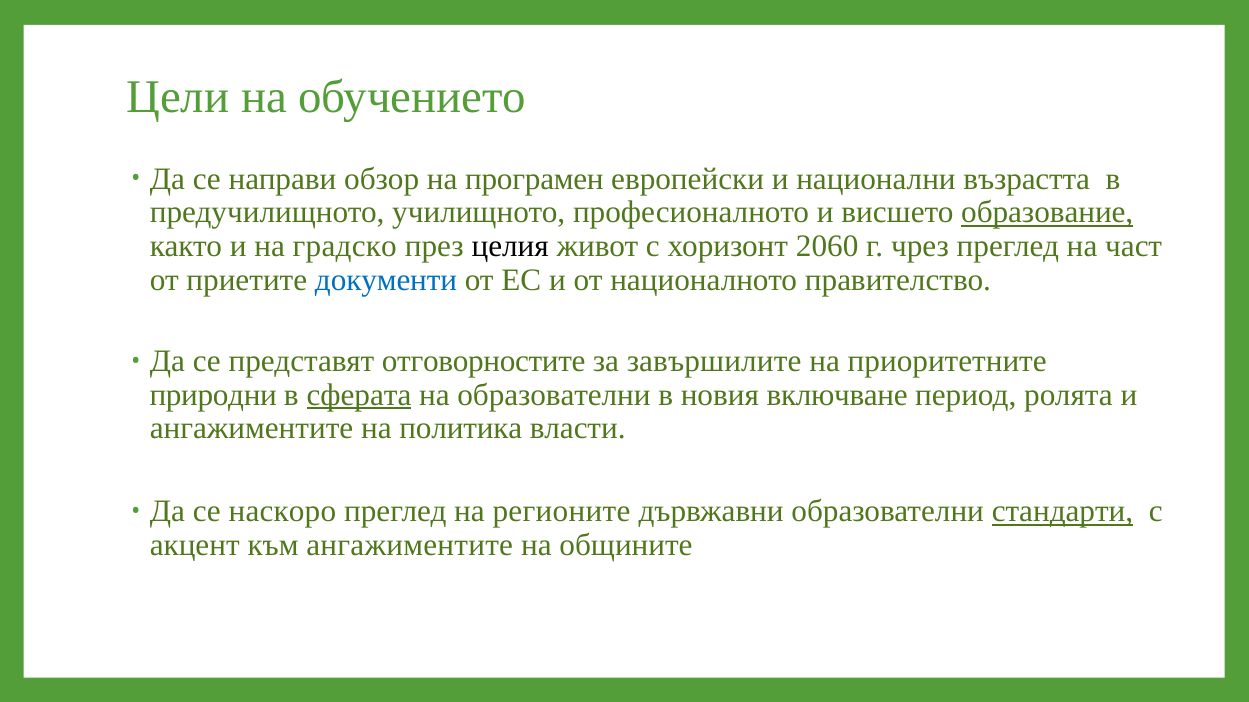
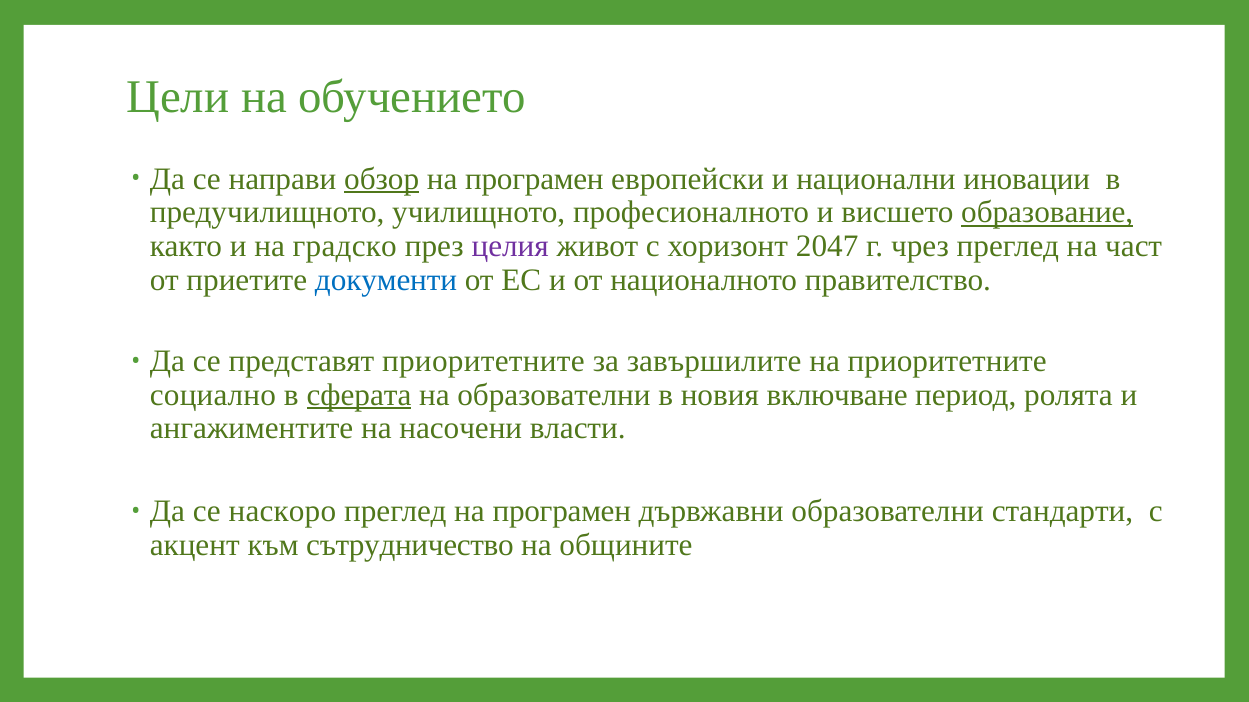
обзор underline: none -> present (382, 179)
възрастта: възрастта -> иновации (1027, 179)
целия colour: black -> purple (510, 246)
2060: 2060 -> 2047 (827, 246)
представят отговорностите: отговорностите -> приоритетните (483, 361)
природни: природни -> социално (213, 395)
политика: политика -> насочени (461, 429)
преглед на регионите: регионите -> програмен (562, 512)
стандарти underline: present -> none (1062, 512)
към ангaжиментите: ангaжиментите -> сътрудничество (410, 545)
